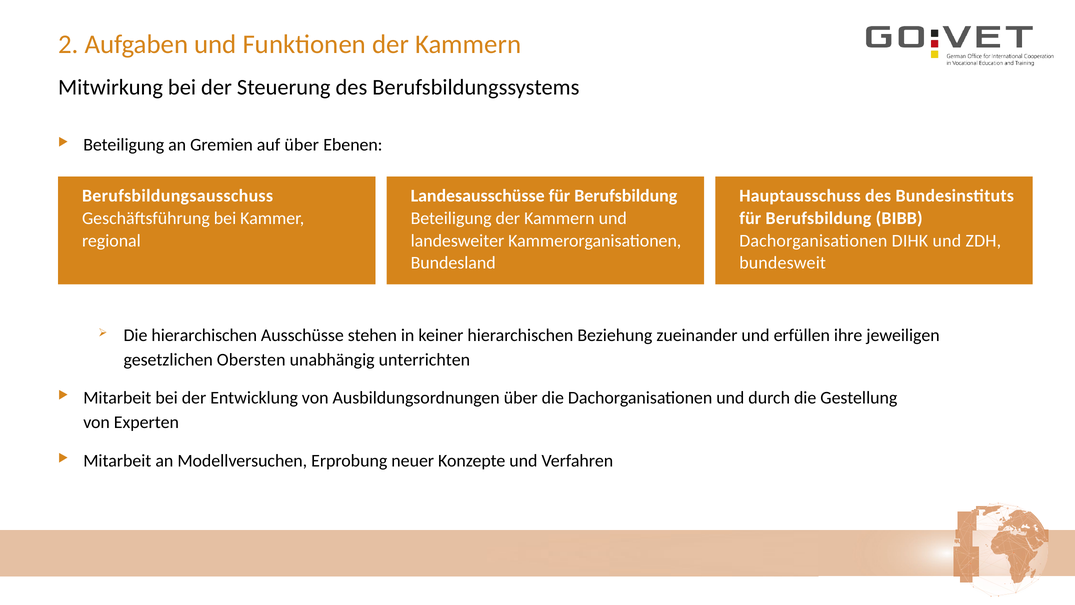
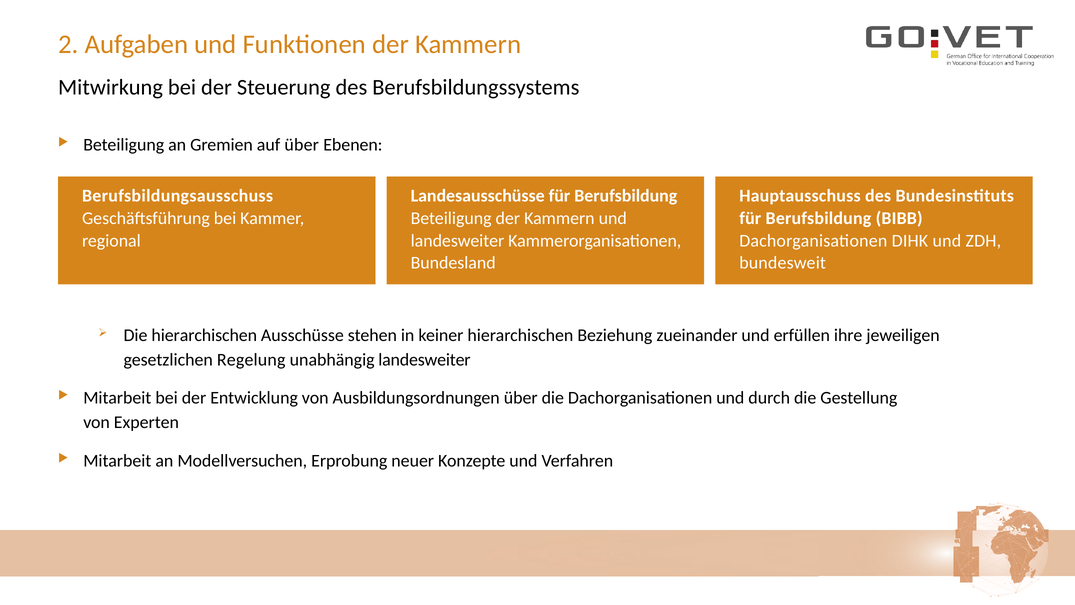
Obersten: Obersten -> Regelung (251, 360)
unabhängig unterrichten: unterrichten -> landesweiter (424, 360)
